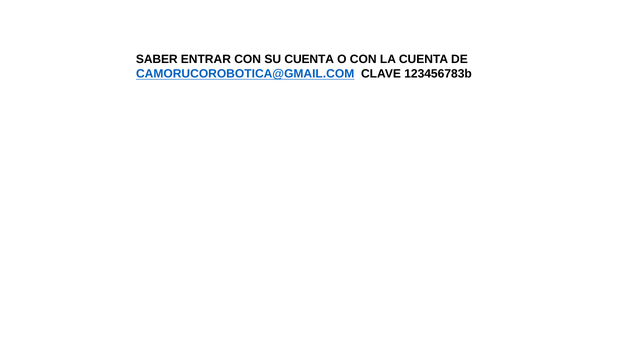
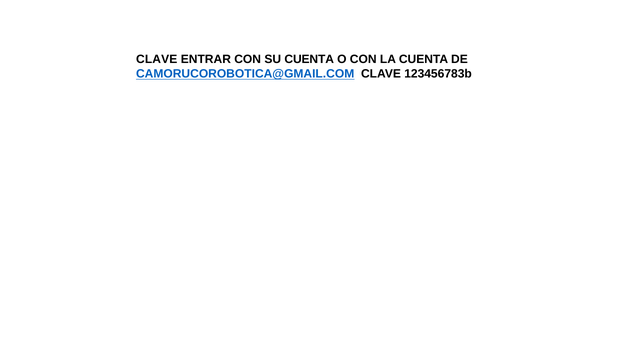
SABER: SABER -> CLAVE (157, 59)
